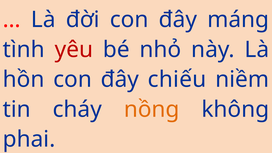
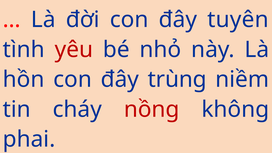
máng: máng -> tuyên (238, 20)
chiếu: chiếu -> trùng (177, 79)
nồng colour: orange -> red (152, 109)
